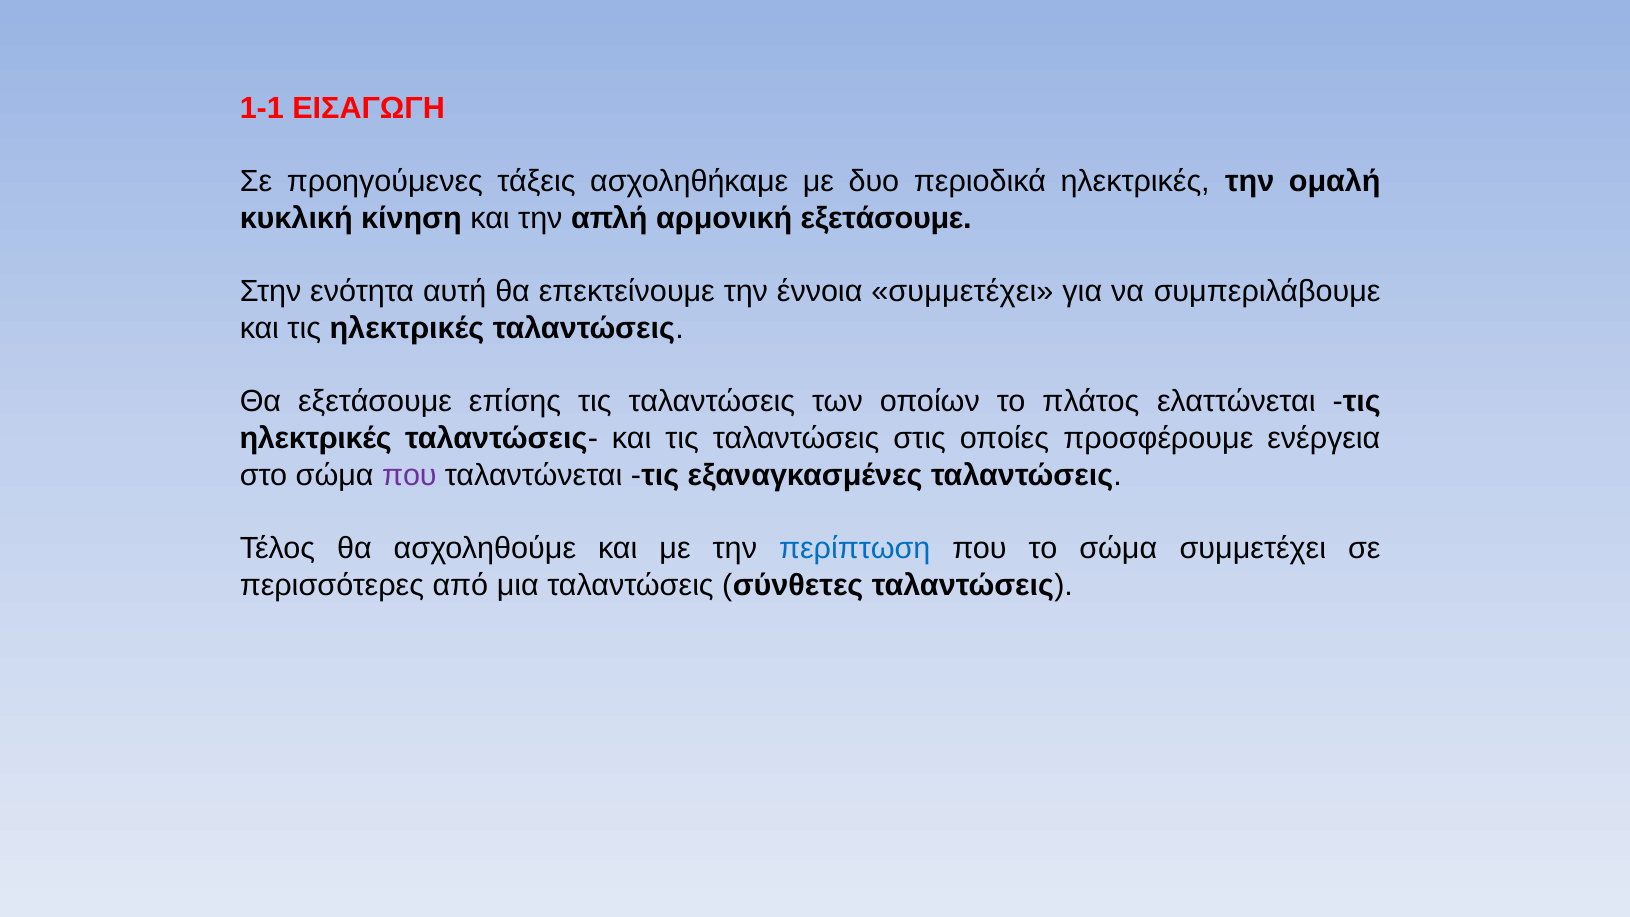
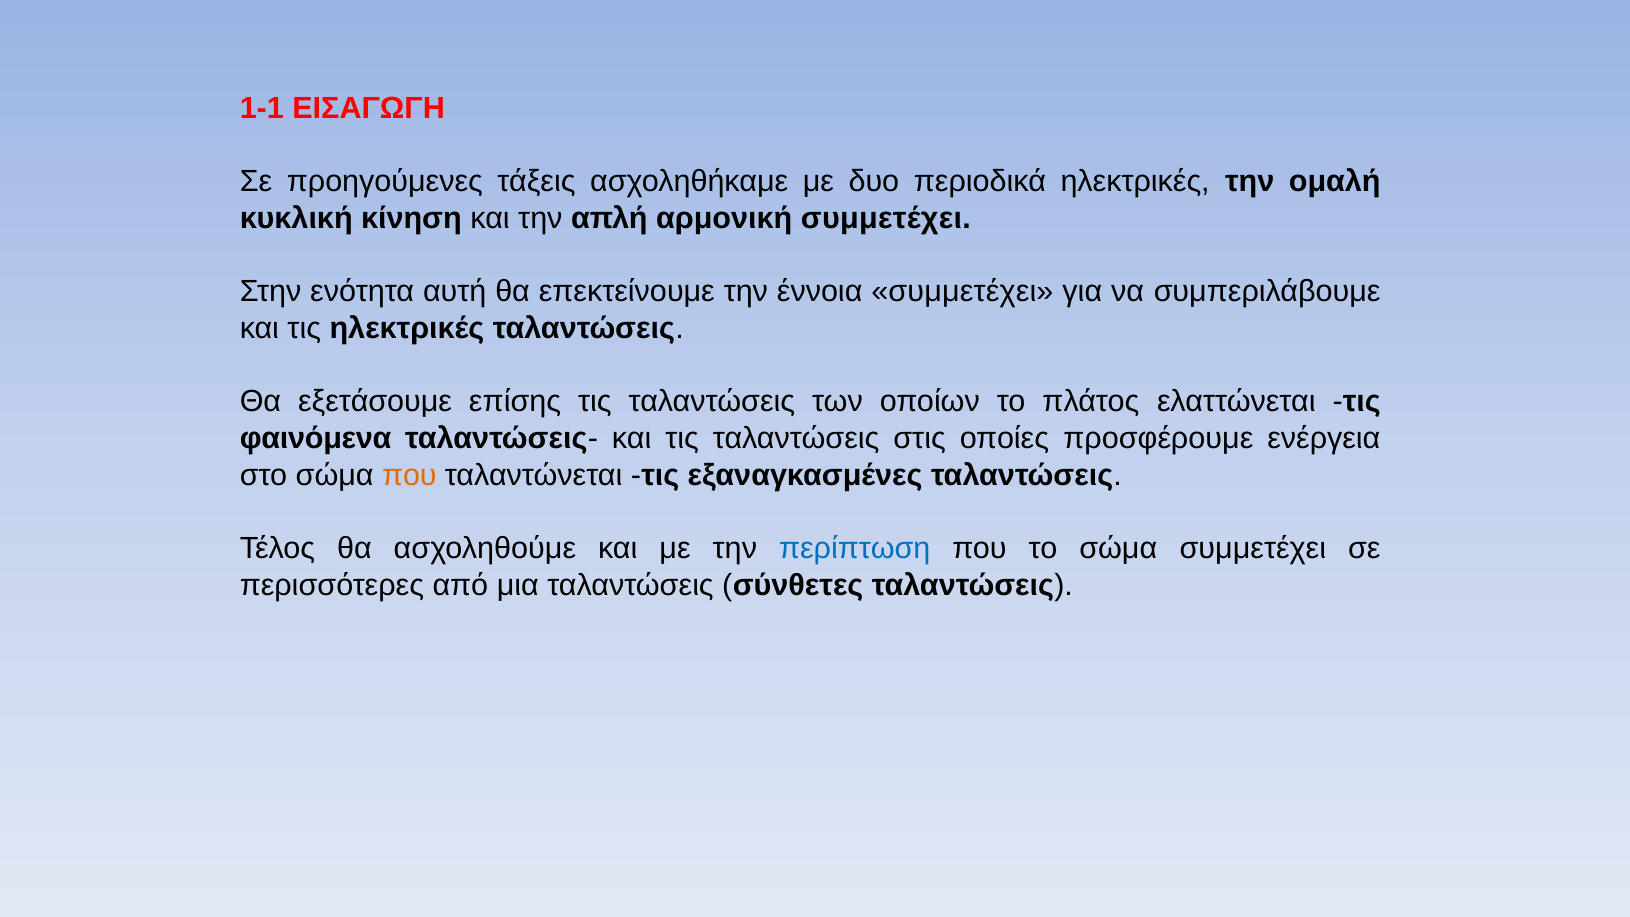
αρμονική εξετάσουμε: εξετάσουμε -> συμμετέχει (886, 218)
ηλεκτρικές: ηλεκτρικές -> φαινόμενα (316, 438)
που colour: purple -> orange (409, 475)
